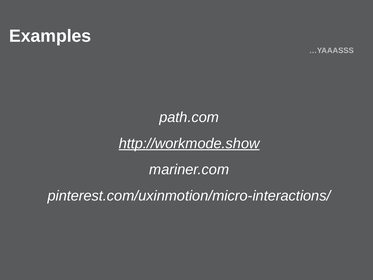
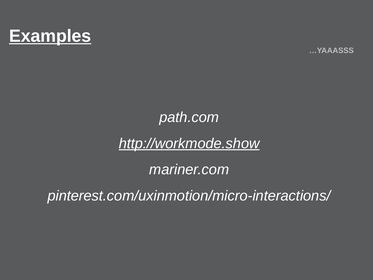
Examples underline: none -> present (50, 36)
